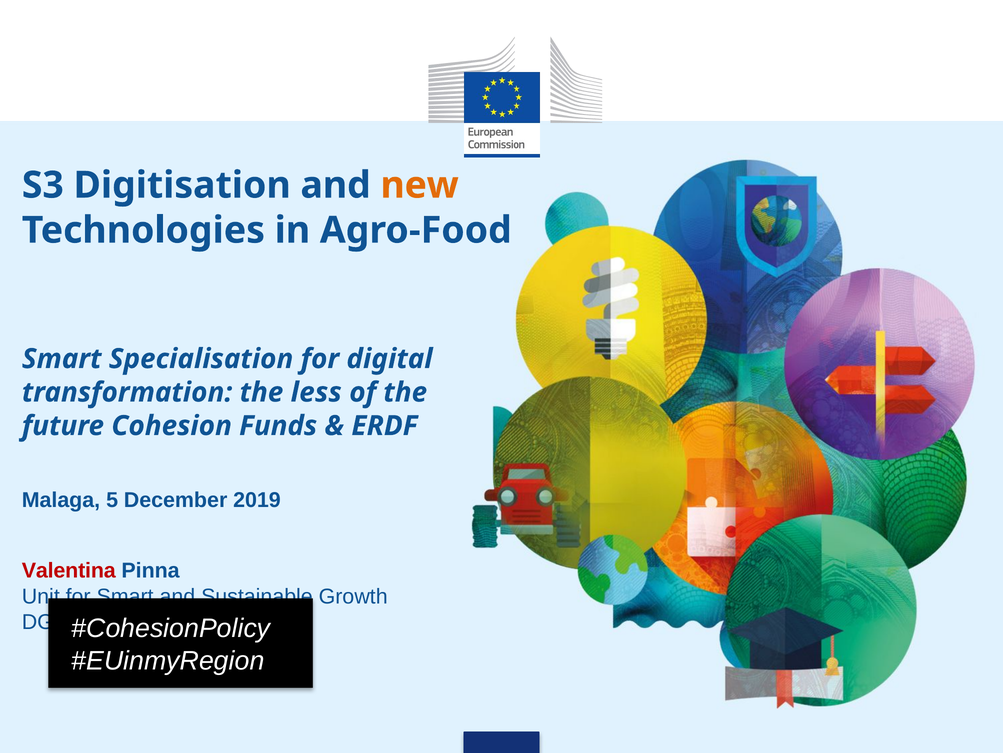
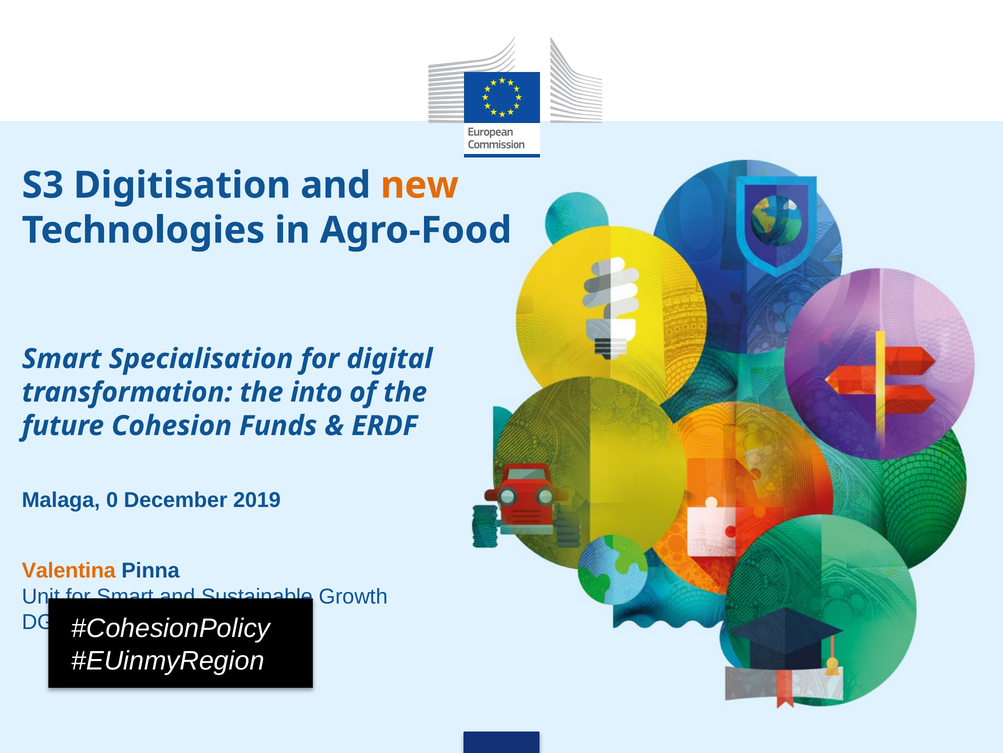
less: less -> into (316, 392)
5: 5 -> 0 (112, 500)
Valentina colour: red -> orange (69, 570)
